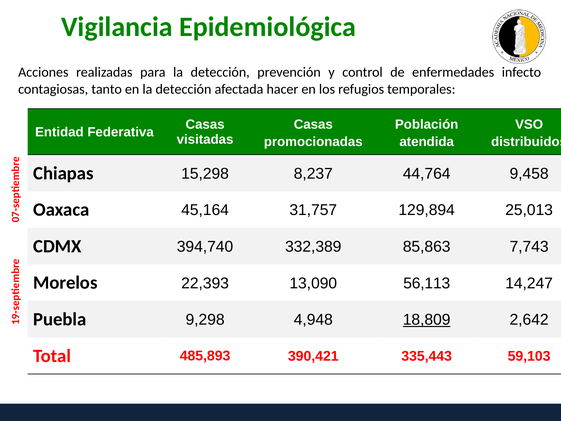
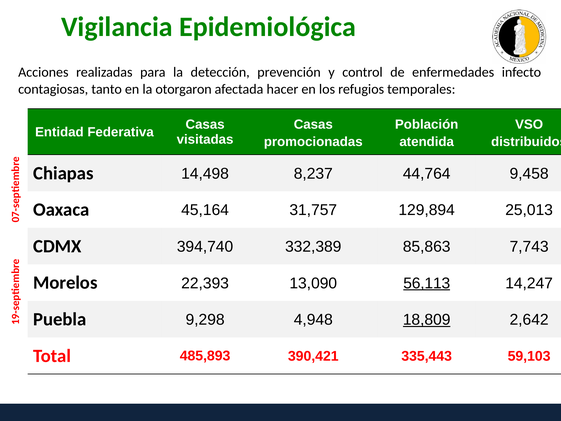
en la detección: detección -> otorgaron (184, 89)
15,298: 15,298 -> 14,498 (205, 173)
56,113 underline: none -> present (427, 283)
